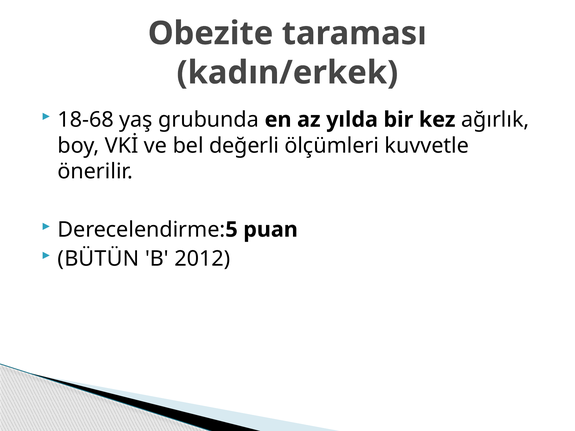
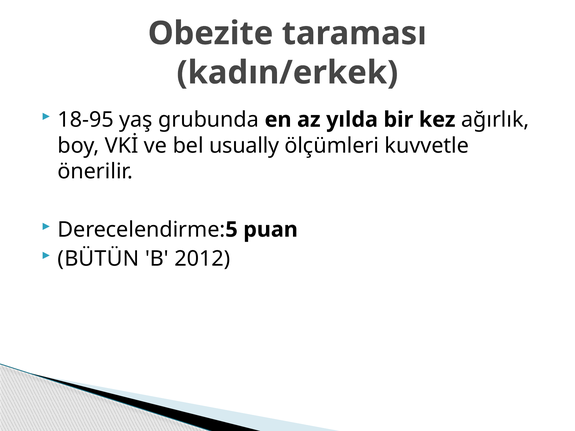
18-68: 18-68 -> 18-95 (86, 120)
değerli: değerli -> usually (244, 146)
